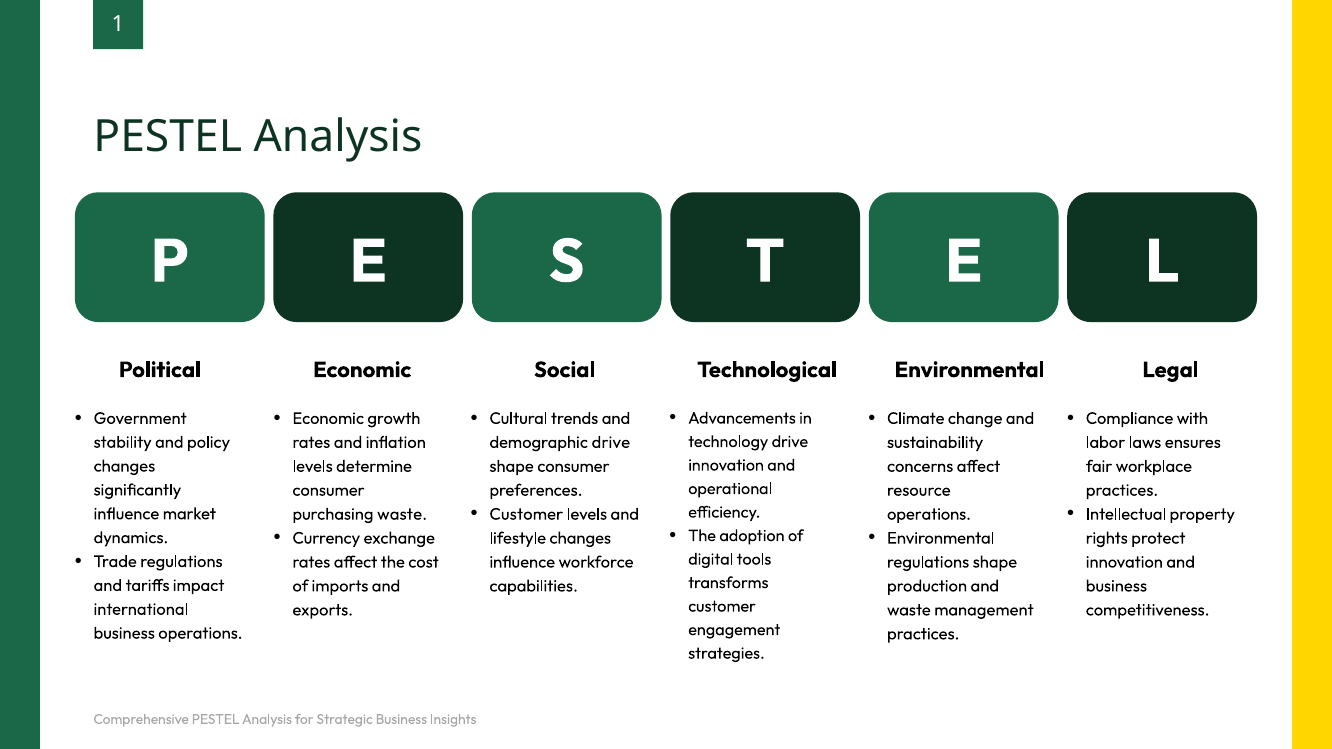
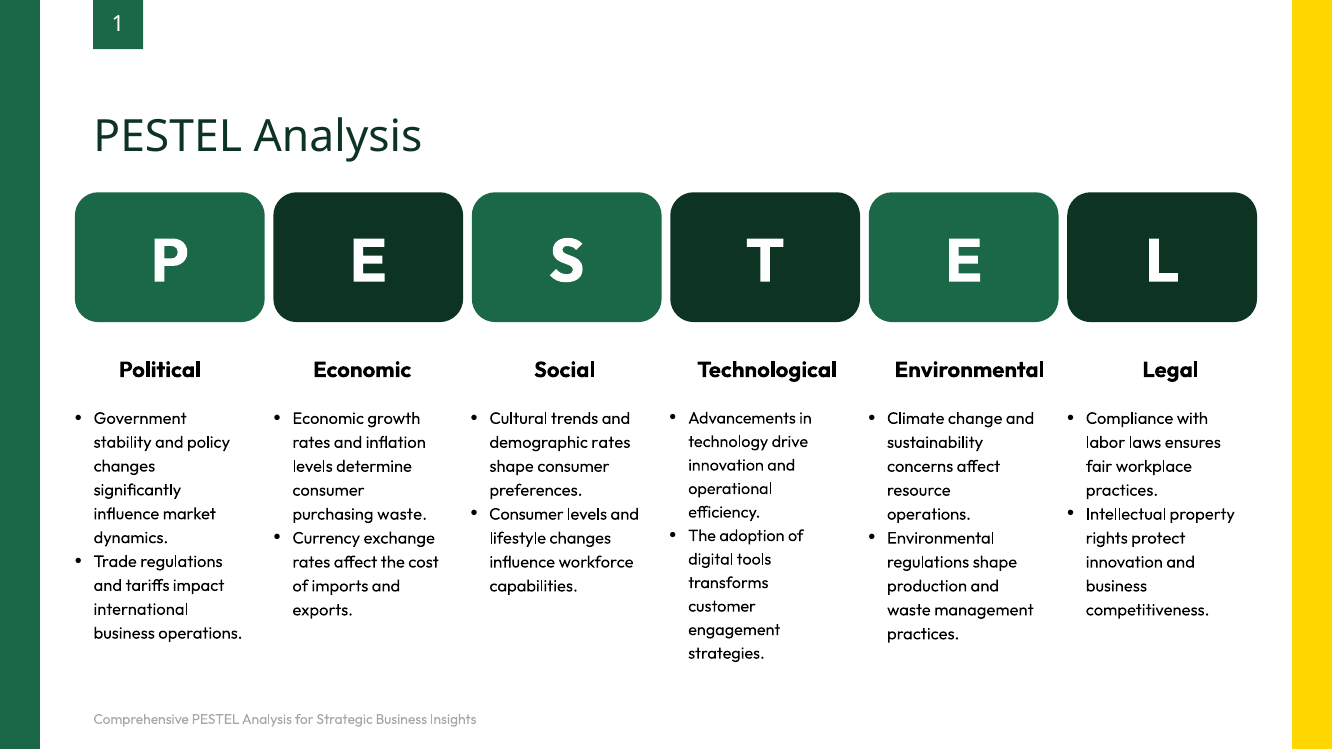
demographic drive: drive -> rates (611, 442)
Customer: Customer -> Consumer (526, 514)
